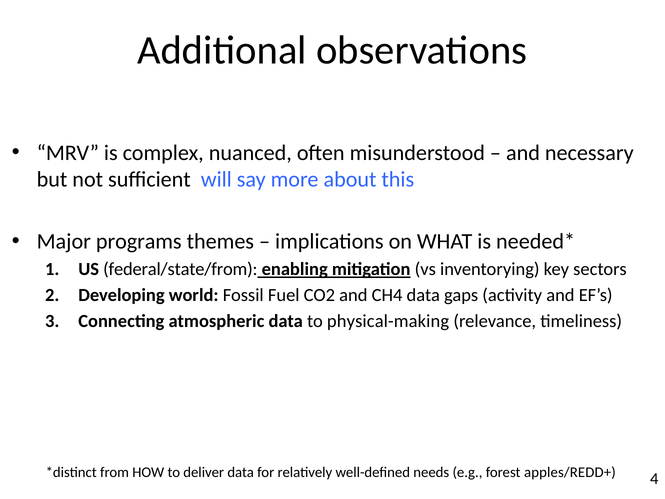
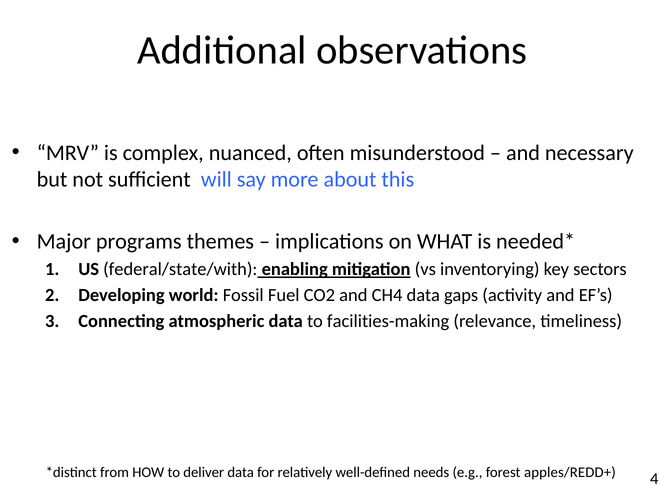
federal/state/from: federal/state/from -> federal/state/with (180, 269)
physical-making: physical-making -> facilities-making (388, 321)
